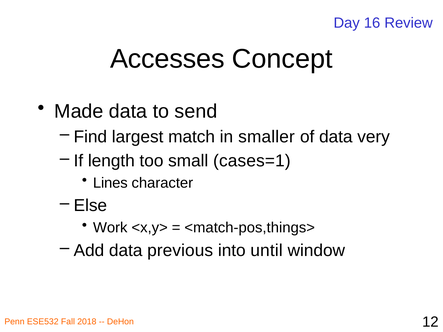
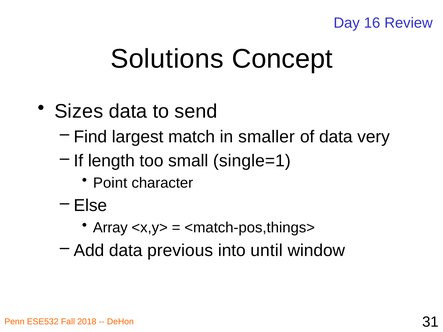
Accesses: Accesses -> Solutions (167, 59)
Made: Made -> Sizes (79, 111)
cases=1: cases=1 -> single=1 (252, 161)
Lines: Lines -> Point (110, 183)
Work: Work -> Array (110, 228)
12: 12 -> 31 (430, 322)
